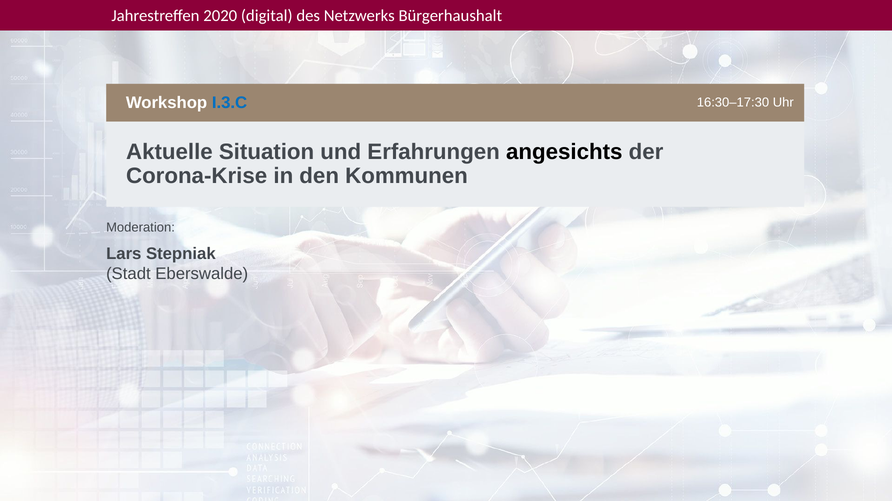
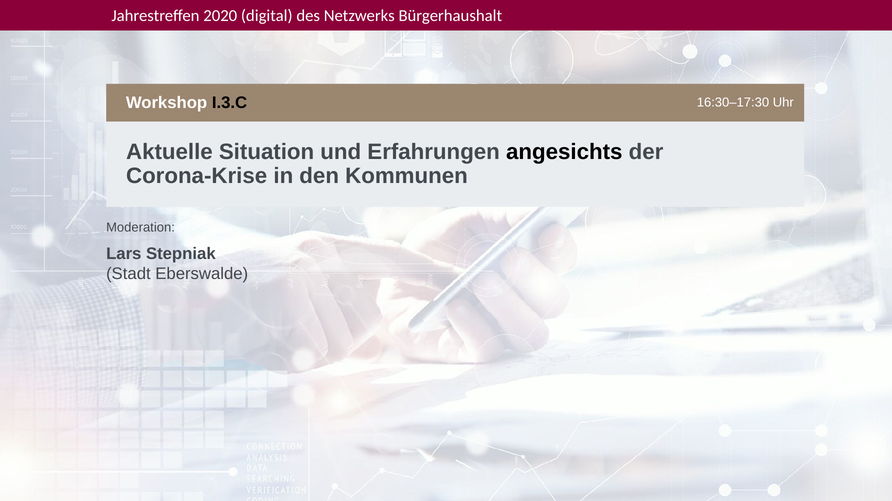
I.3.C colour: blue -> black (230, 103)
